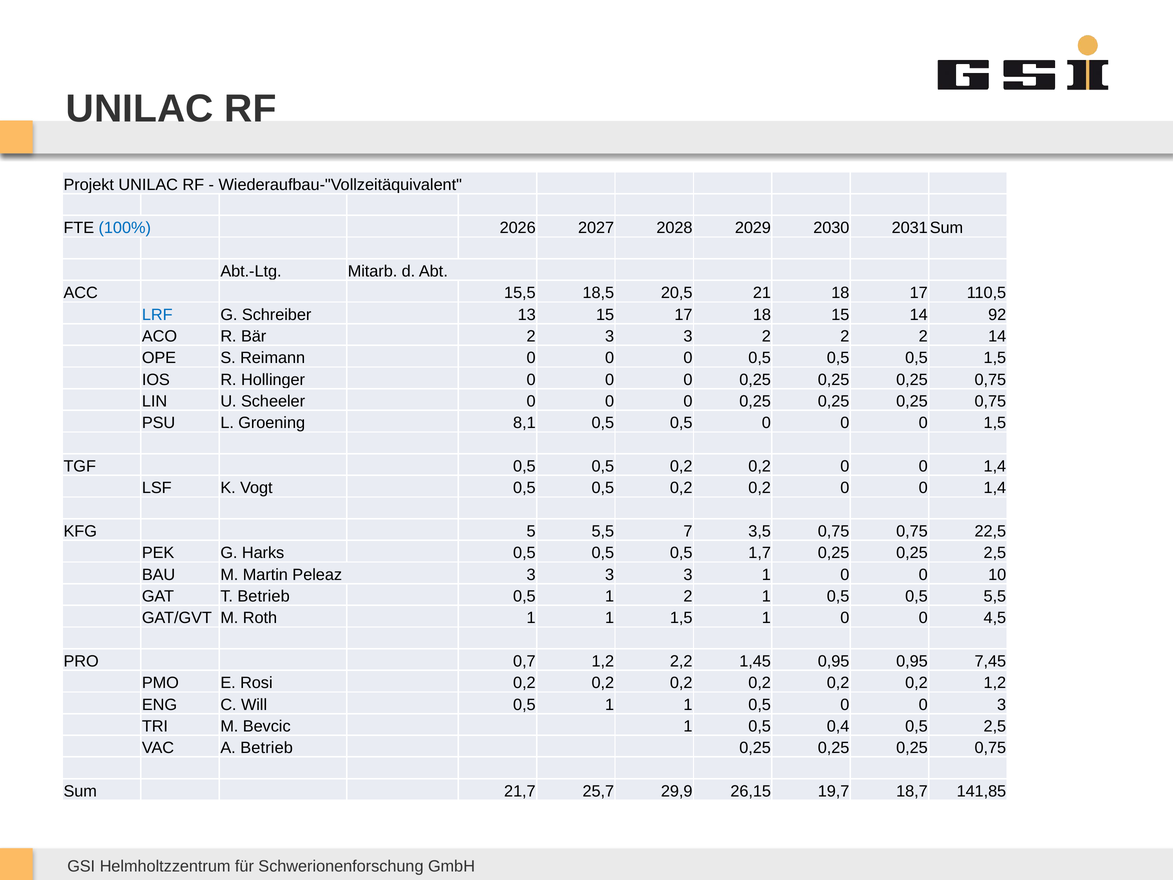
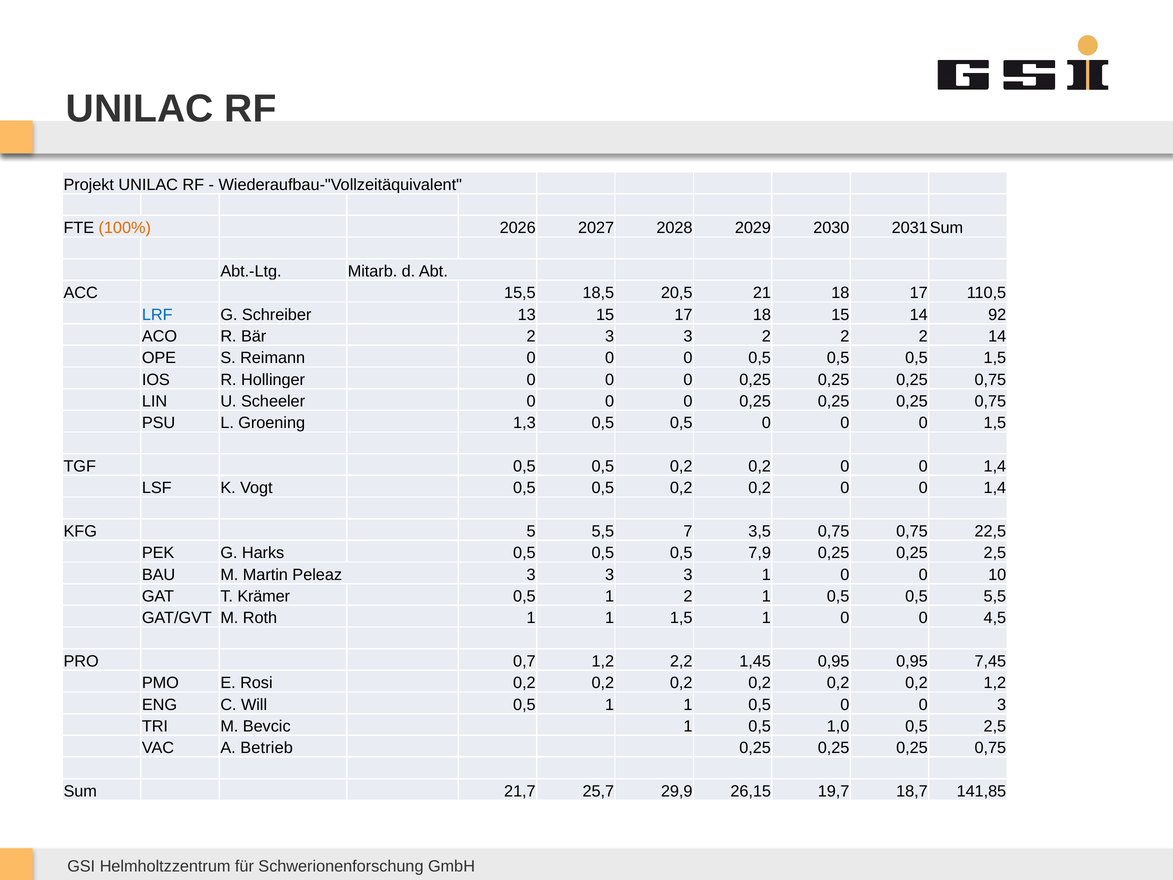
100% colour: blue -> orange (125, 228)
8,1: 8,1 -> 1,3 (524, 423)
1,7: 1,7 -> 7,9 (760, 553)
T Betrieb: Betrieb -> Krämer (264, 596)
0,4: 0,4 -> 1,0 (838, 726)
